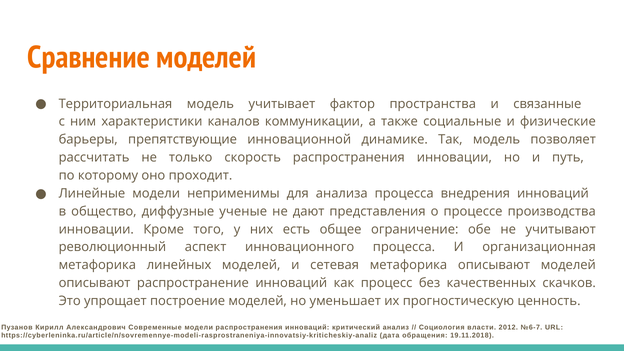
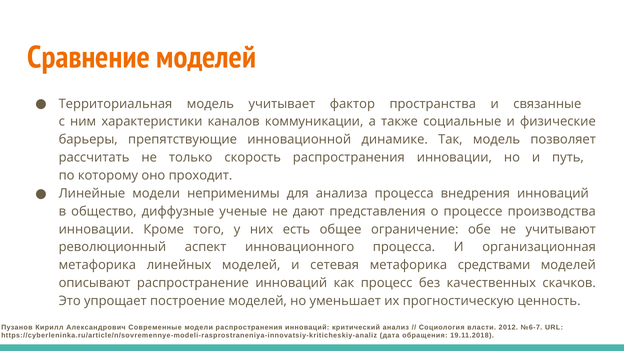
метафорика описывают: описывают -> средствами (494, 265)
